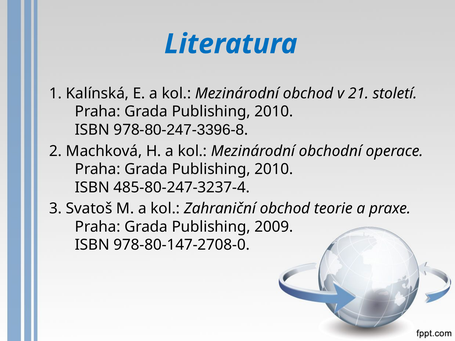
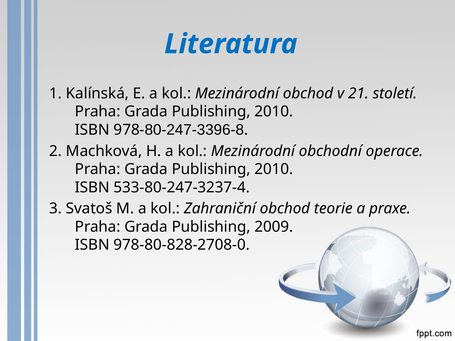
485-80-247-3237-4: 485-80-247-3237-4 -> 533-80-247-3237-4 (182, 188)
978-80-147-2708-0: 978-80-147-2708-0 -> 978-80-828-2708-0 (182, 245)
